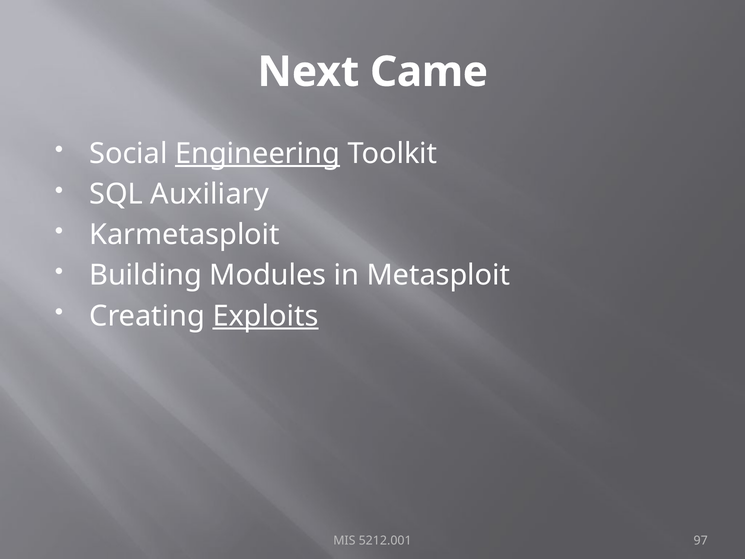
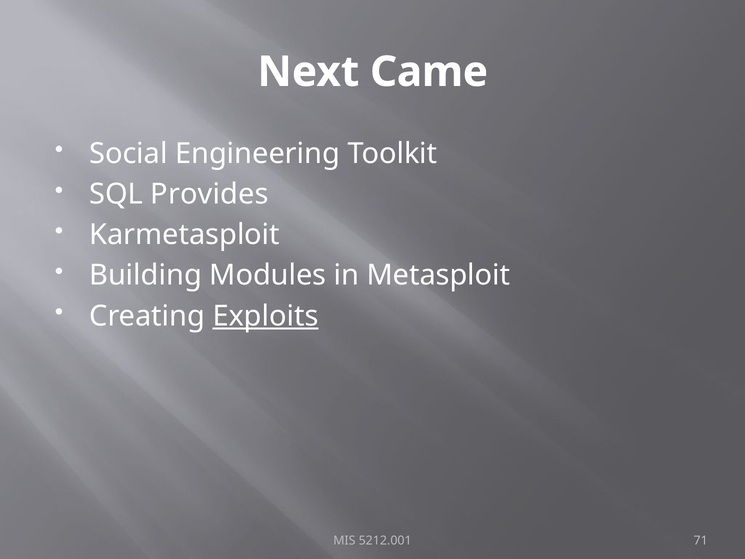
Engineering underline: present -> none (258, 153)
Auxiliary: Auxiliary -> Provides (210, 194)
97: 97 -> 71 (701, 540)
